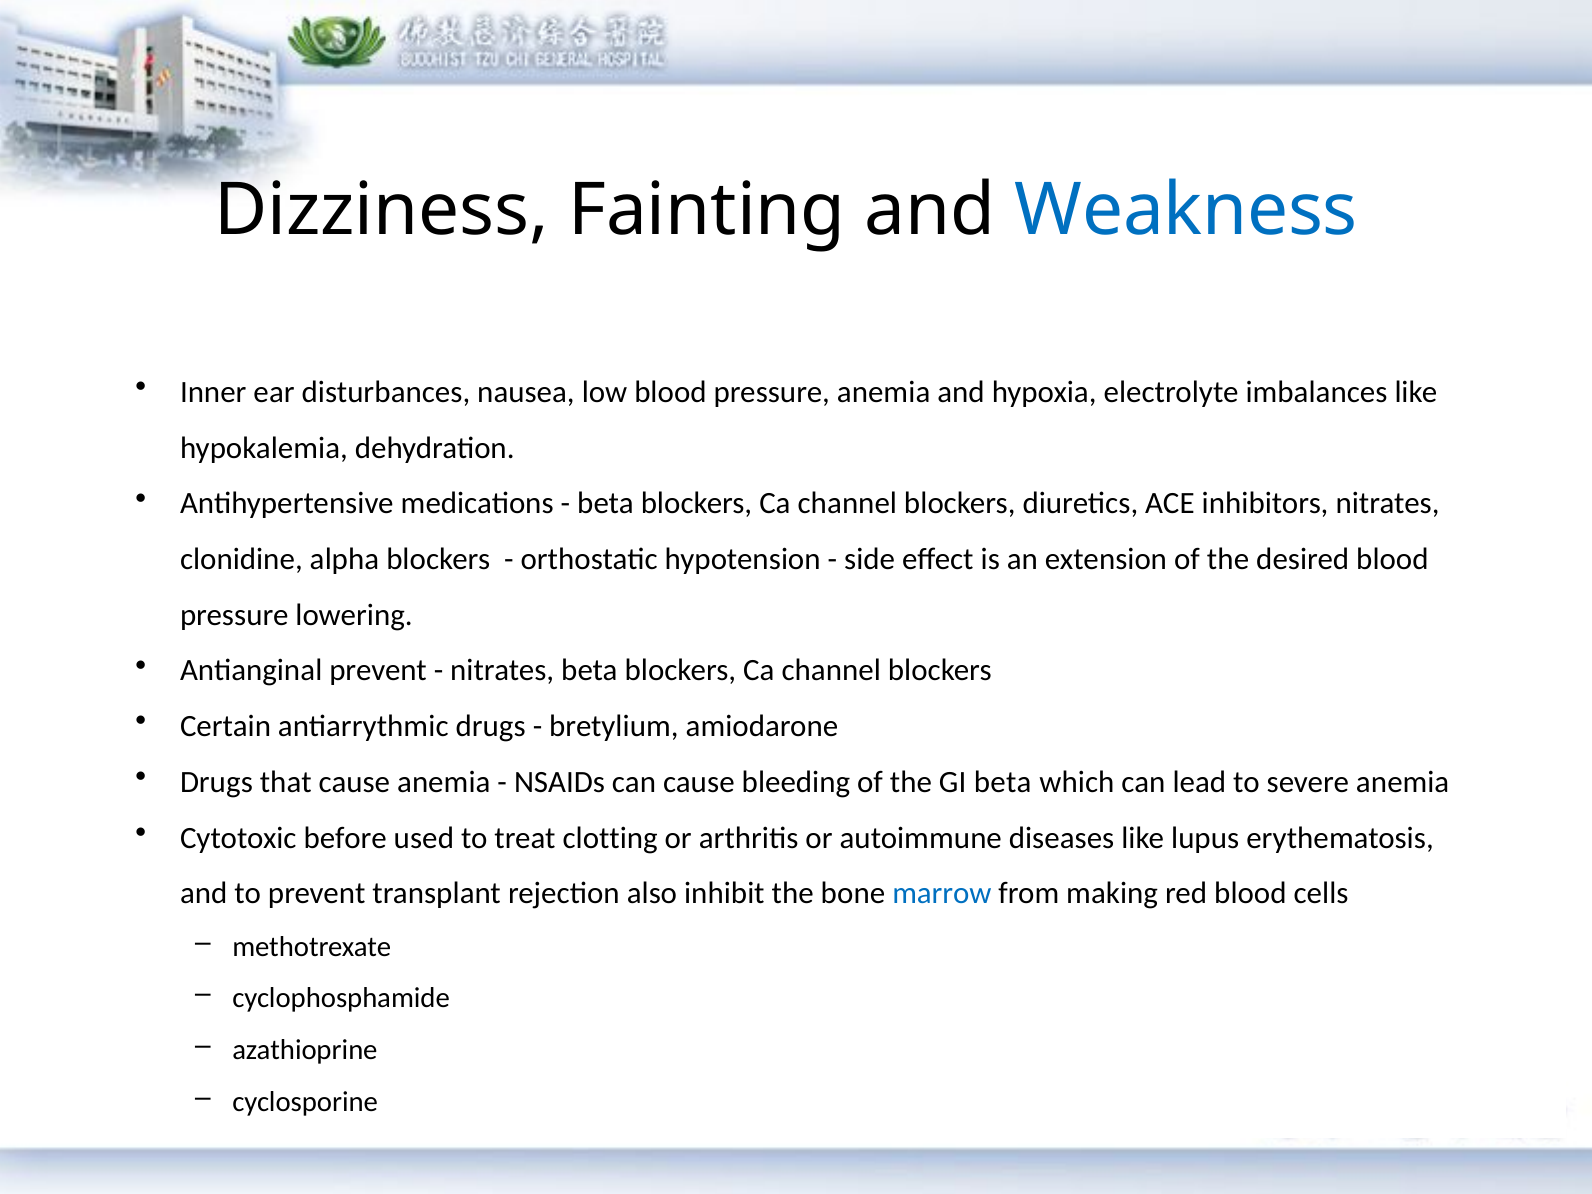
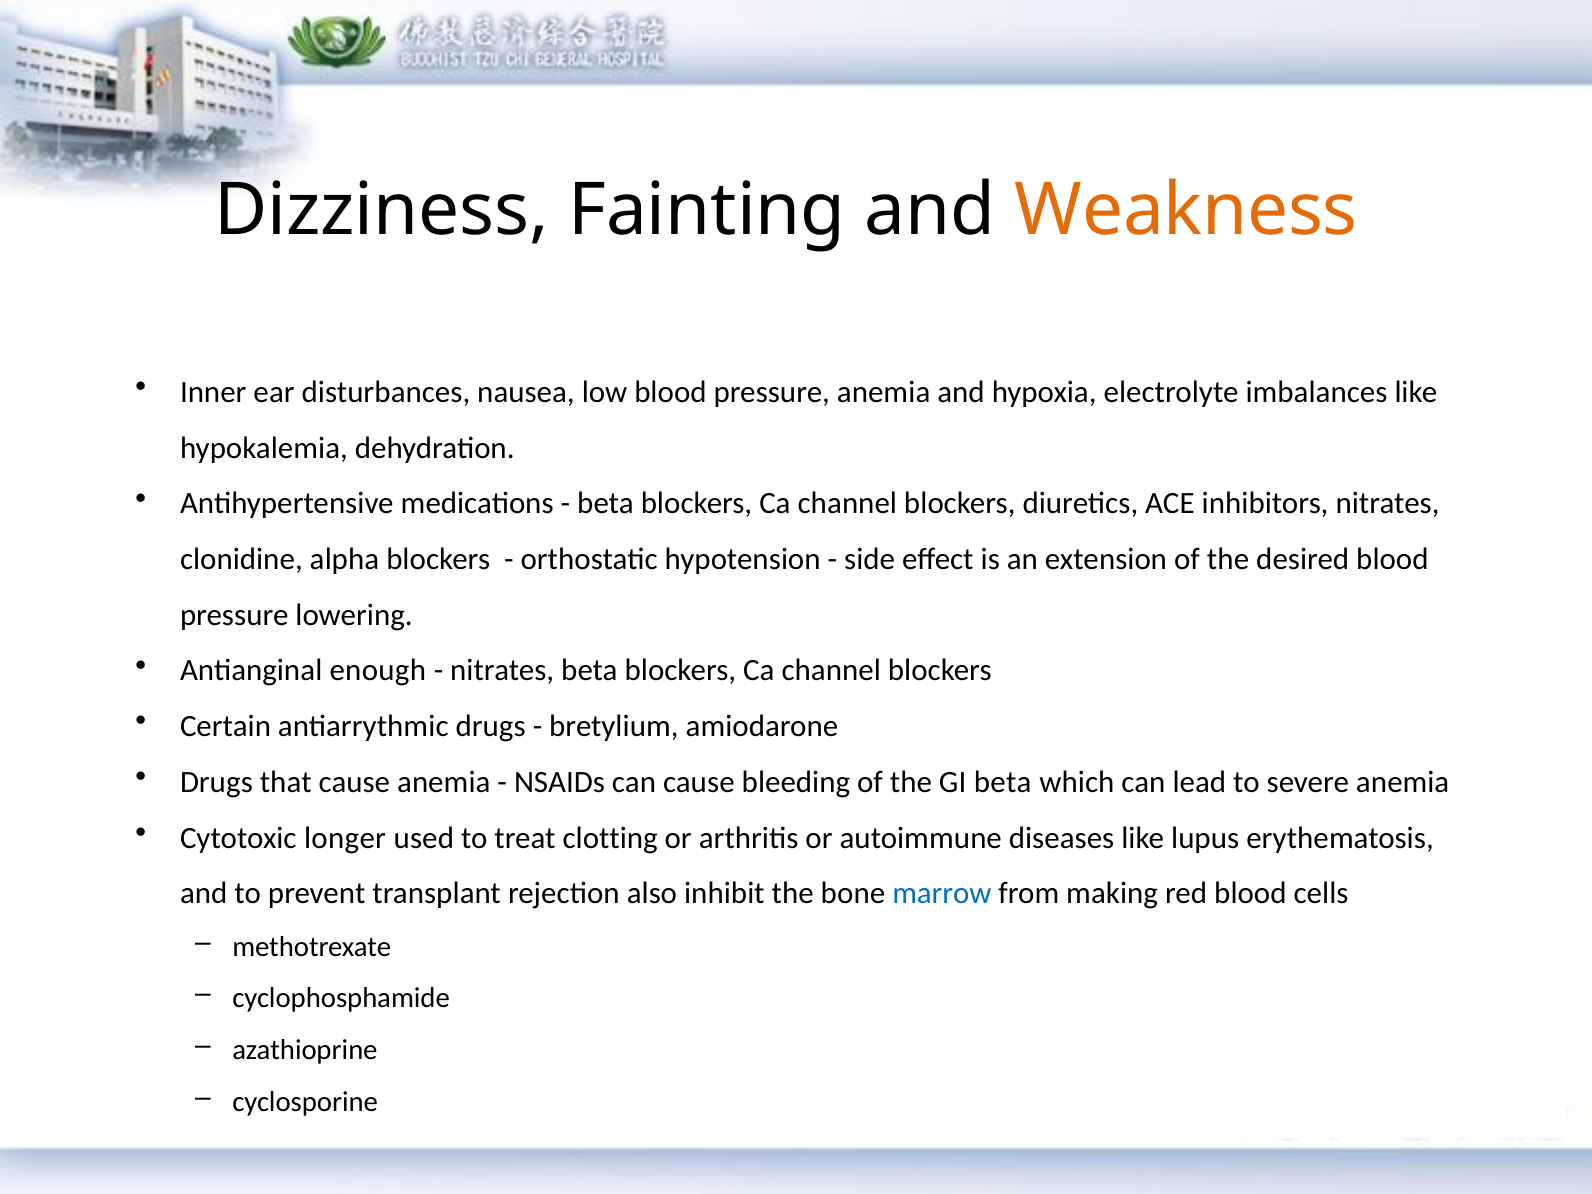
Weakness colour: blue -> orange (1186, 211)
Antianginal prevent: prevent -> enough (378, 671)
before: before -> longer (345, 838)
